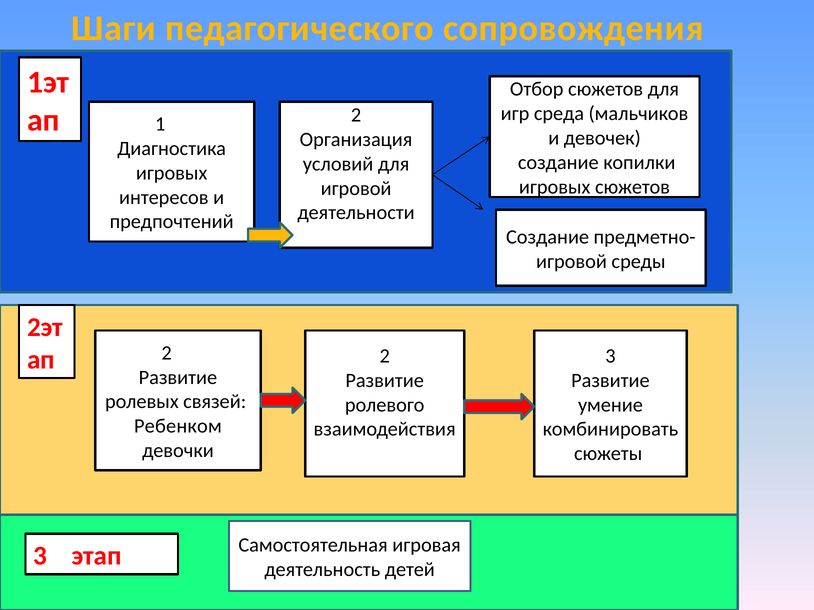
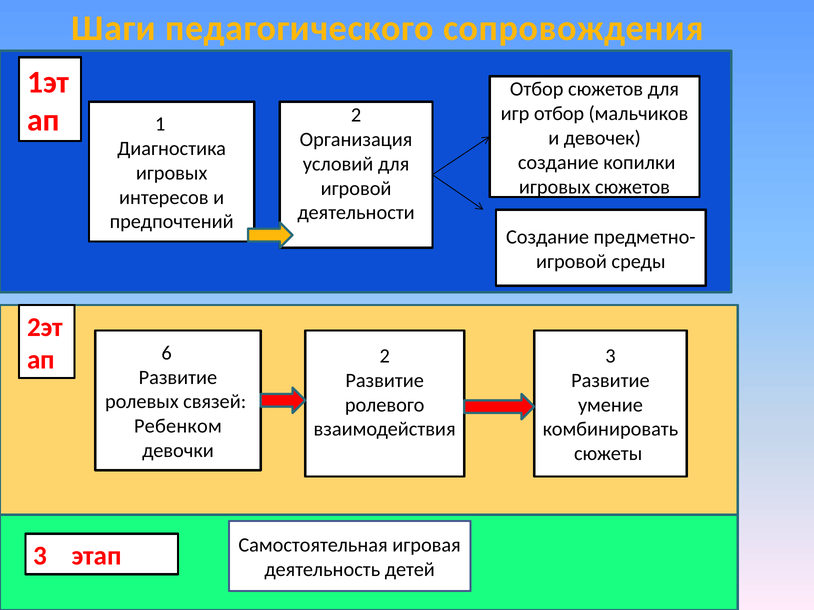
игр среда: среда -> отбор (559, 114)
2: 2 -> 6 (167, 353)
